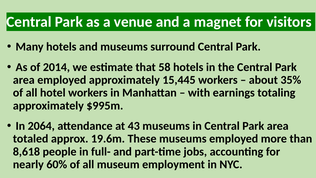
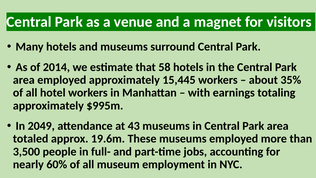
2064: 2064 -> 2049 (41, 126)
8,618: 8,618 -> 3,500 (26, 151)
